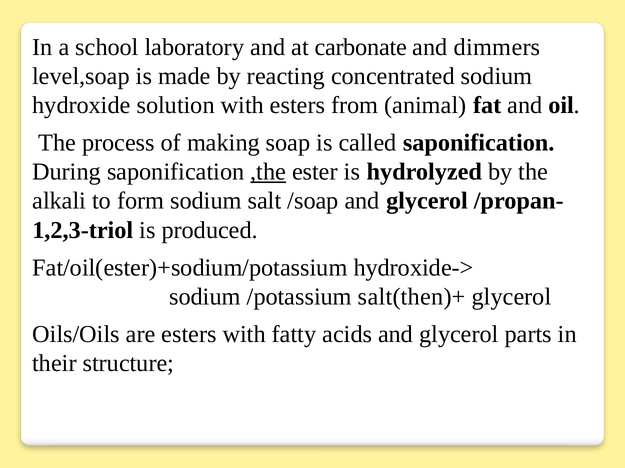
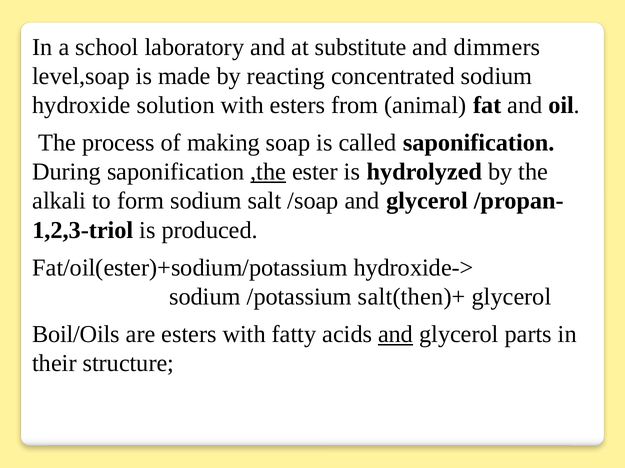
carbonate: carbonate -> substitute (361, 47)
Oils/Oils: Oils/Oils -> Boil/Oils (76, 335)
and underline: none -> present (396, 335)
